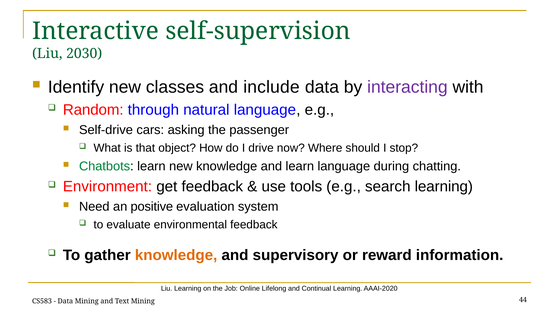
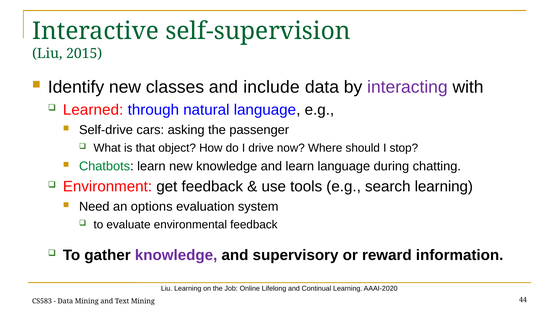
2030: 2030 -> 2015 (84, 54)
Random: Random -> Learned (93, 110)
positive: positive -> options (152, 207)
knowledge colour: orange -> purple (176, 255)
